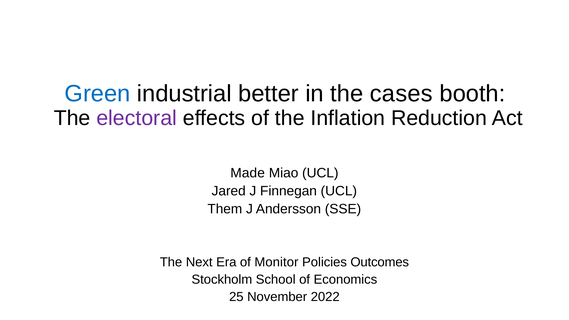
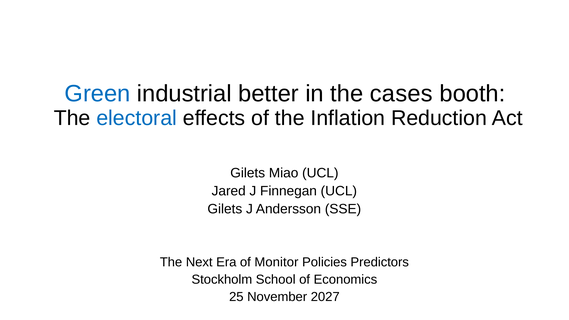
electoral colour: purple -> blue (137, 118)
Made: Made -> Gilets (248, 173)
Them: Them -> Gilets (225, 209)
Outcomes: Outcomes -> Predictors (380, 262)
2022: 2022 -> 2027 (325, 297)
